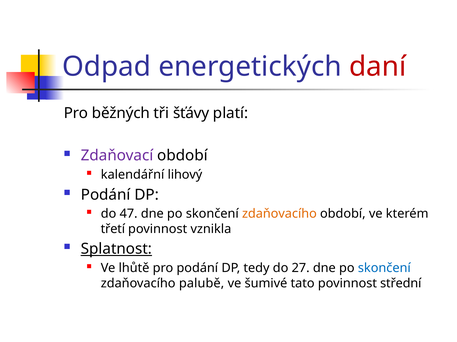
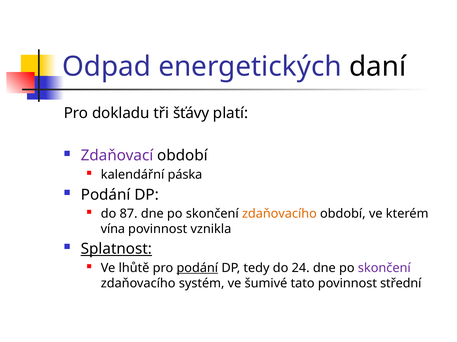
daní colour: red -> black (378, 67)
běžných: běžných -> dokladu (121, 113)
lihový: lihový -> páska (185, 175)
47: 47 -> 87 (129, 214)
třetí: třetí -> vína (113, 229)
podání underline: none -> present (197, 269)
27: 27 -> 24 (301, 269)
skončení colour: blue -> purple (384, 269)
palubě: palubě -> systém (202, 284)
